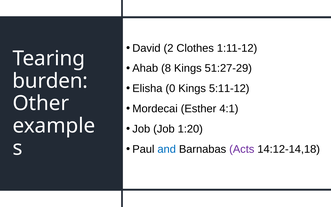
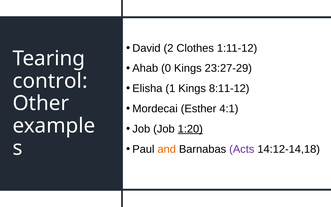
8: 8 -> 0 (166, 68)
51:27-29: 51:27-29 -> 23:27-29 (228, 68)
burden: burden -> control (50, 81)
0: 0 -> 1 (170, 88)
5:11-12: 5:11-12 -> 8:11-12 (229, 88)
1:20 underline: none -> present (190, 129)
and colour: blue -> orange (167, 149)
